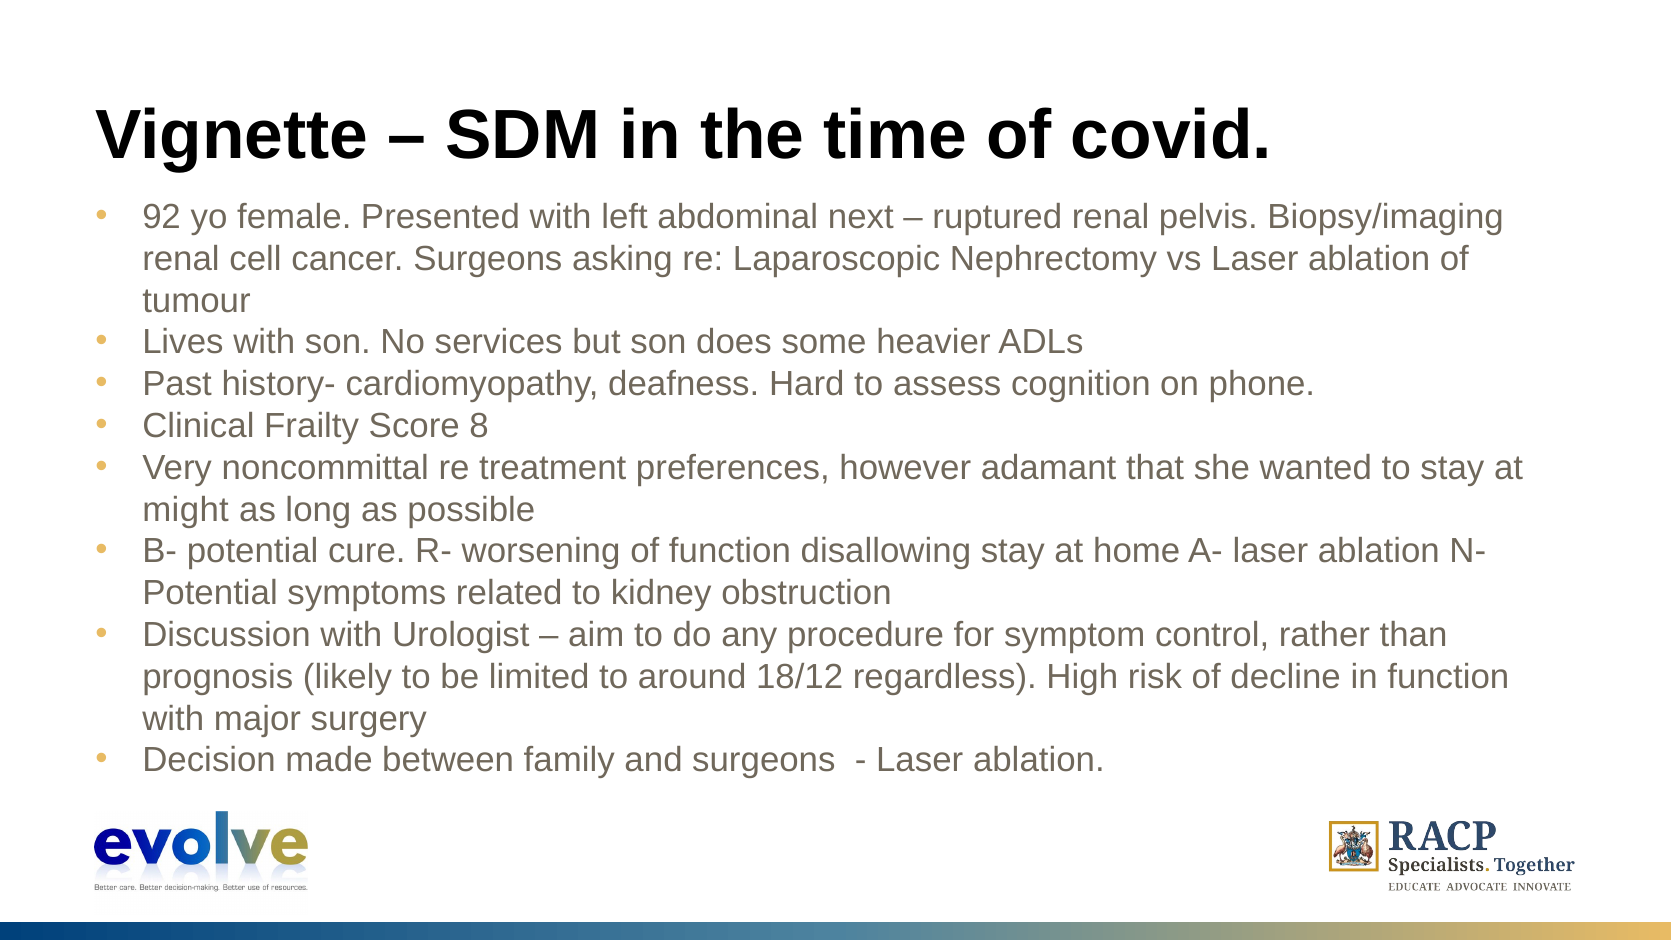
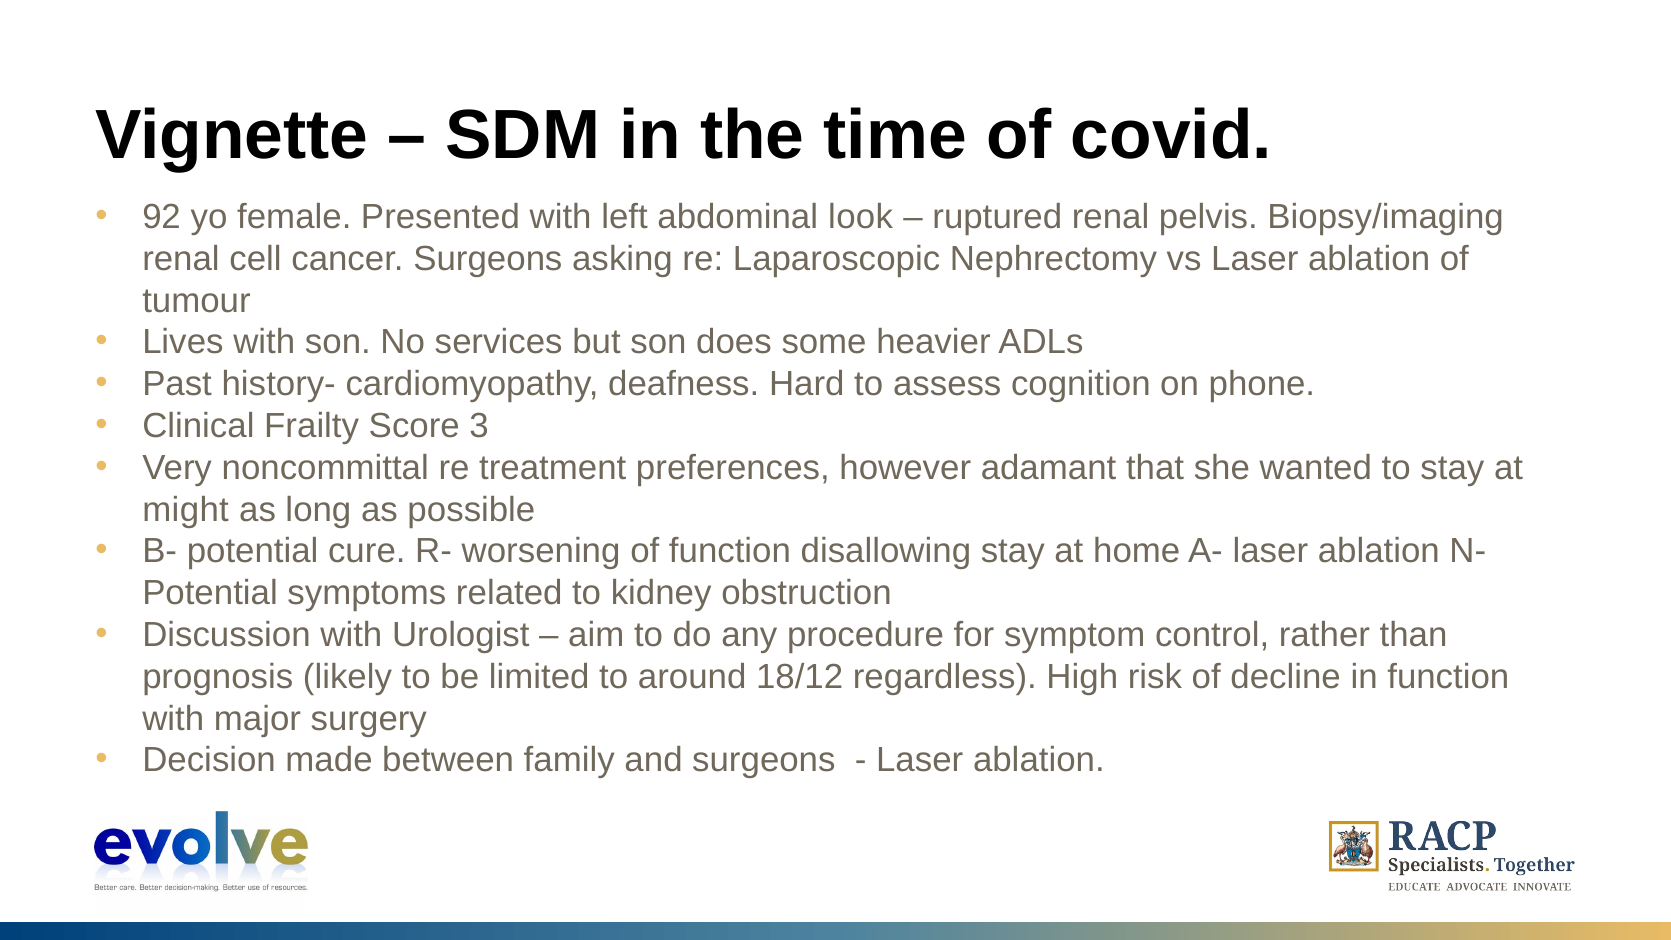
next: next -> look (861, 217)
8: 8 -> 3 (479, 426)
